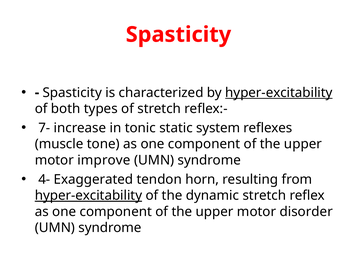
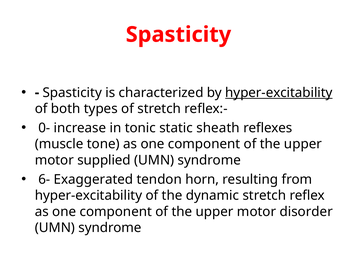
7-: 7- -> 0- (44, 128)
system: system -> sheath (218, 128)
improve: improve -> supplied (104, 160)
4-: 4- -> 6- (44, 179)
hyper-excitability underline: present -> none (88, 195)
